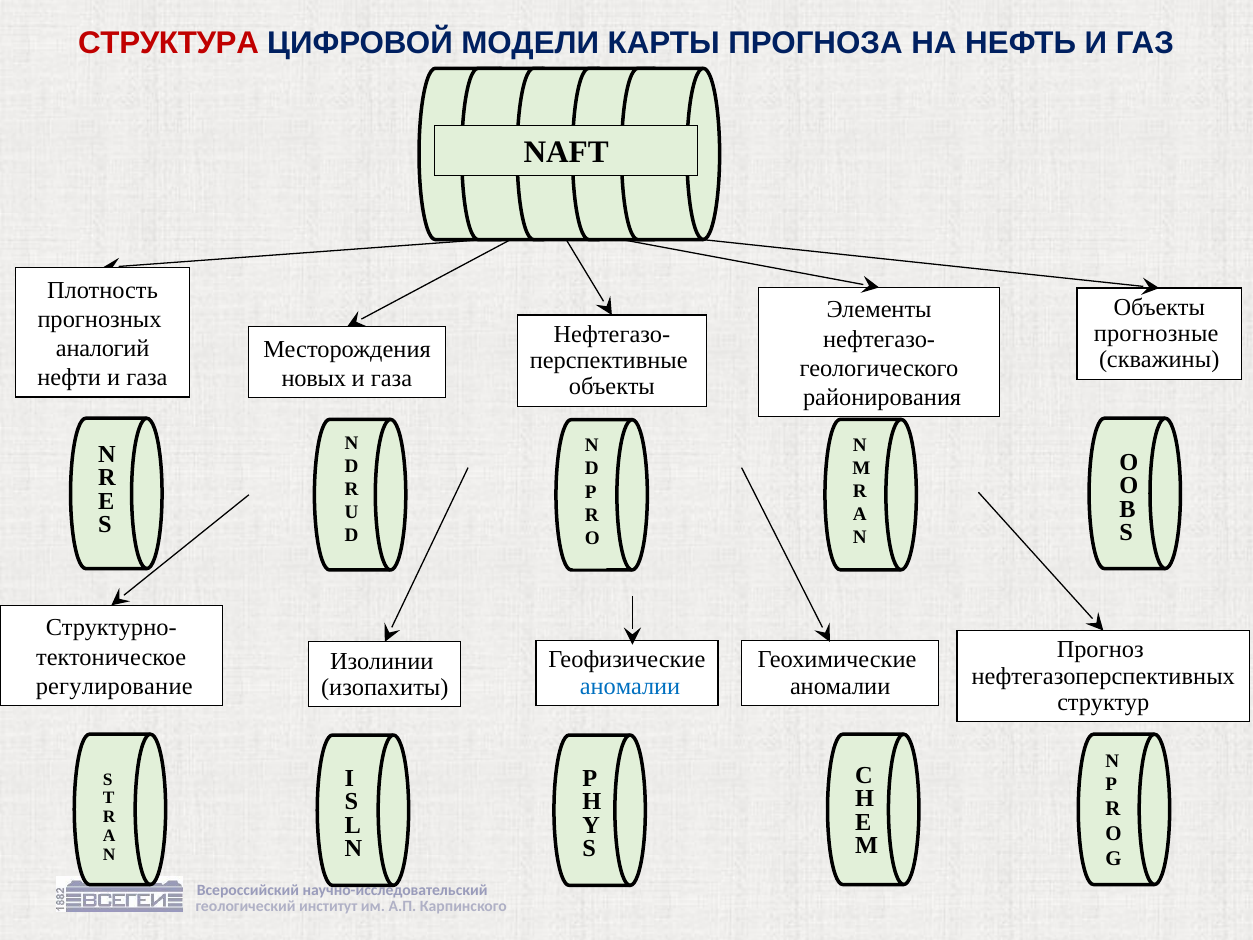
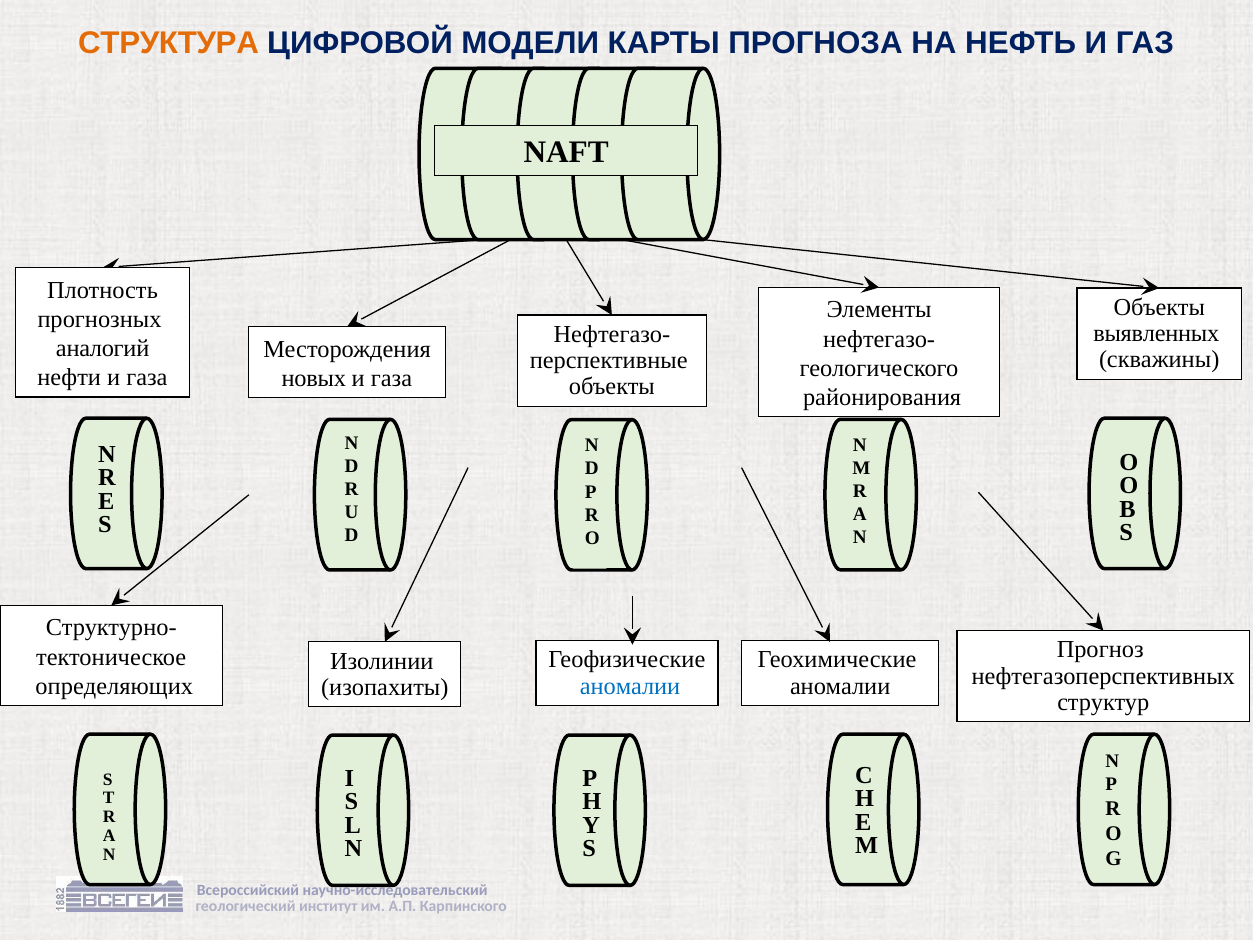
СТРУКТУРА colour: red -> orange (169, 43)
прогнозные: прогнозные -> выявленных (1156, 333)
регулирование: регулирование -> определяющих (114, 686)
